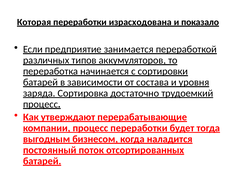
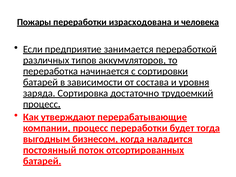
Которая: Которая -> Пожары (34, 22)
показало: показало -> человека (200, 22)
